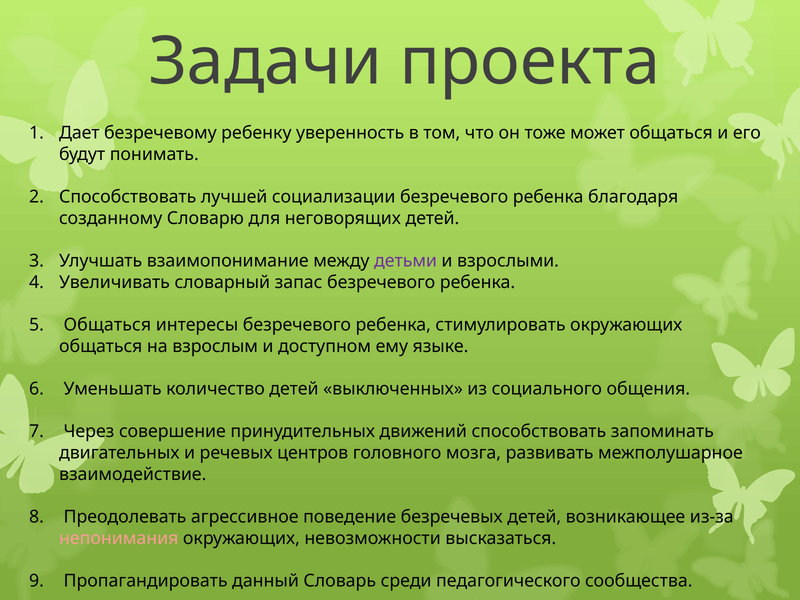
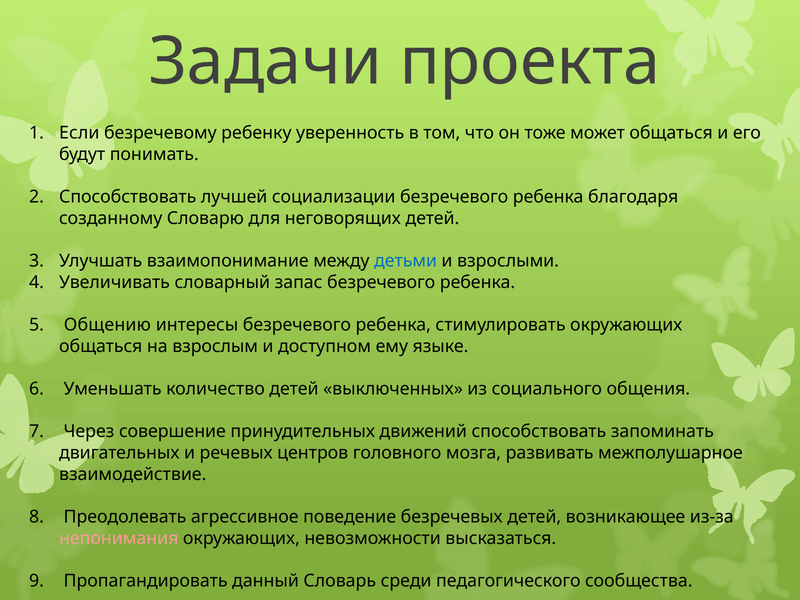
Дает: Дает -> Если (79, 133)
детьми colour: purple -> blue (406, 261)
Общаться: Общаться -> Общению (107, 325)
